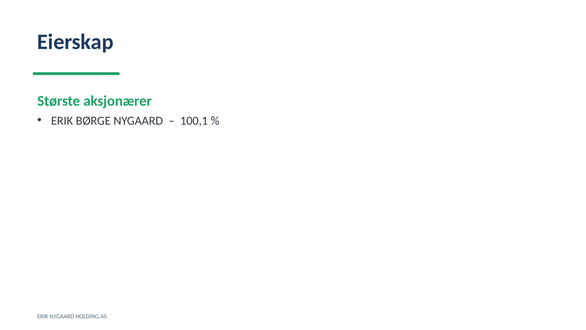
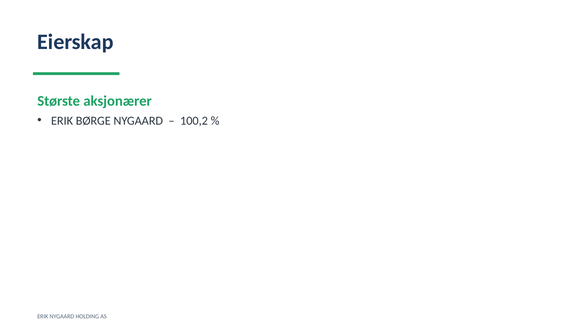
100,1: 100,1 -> 100,2 (194, 120)
